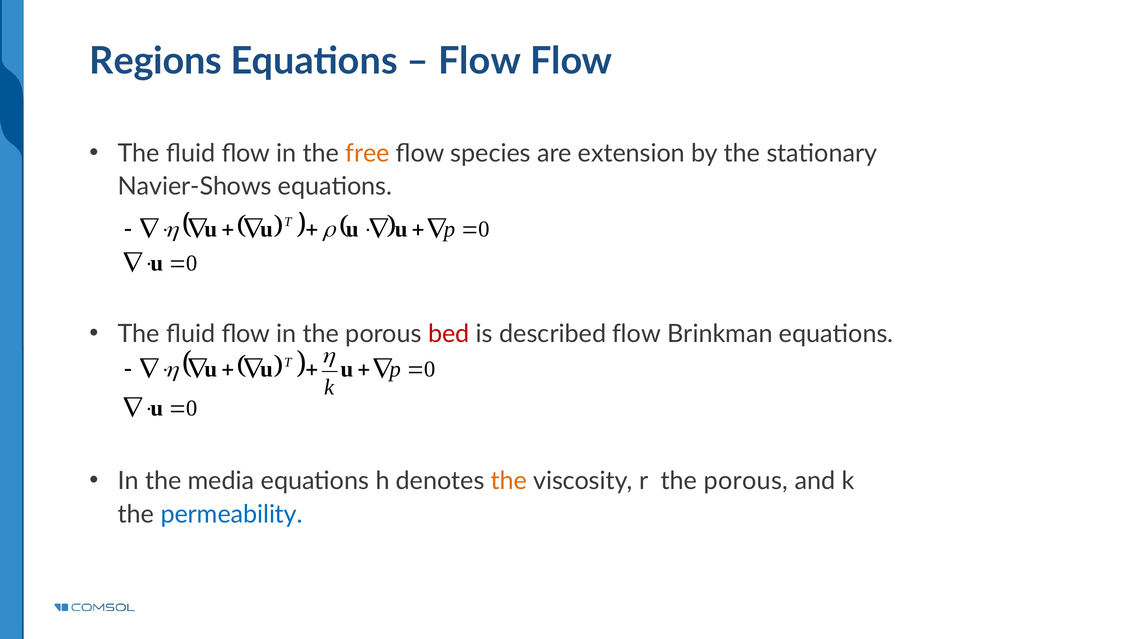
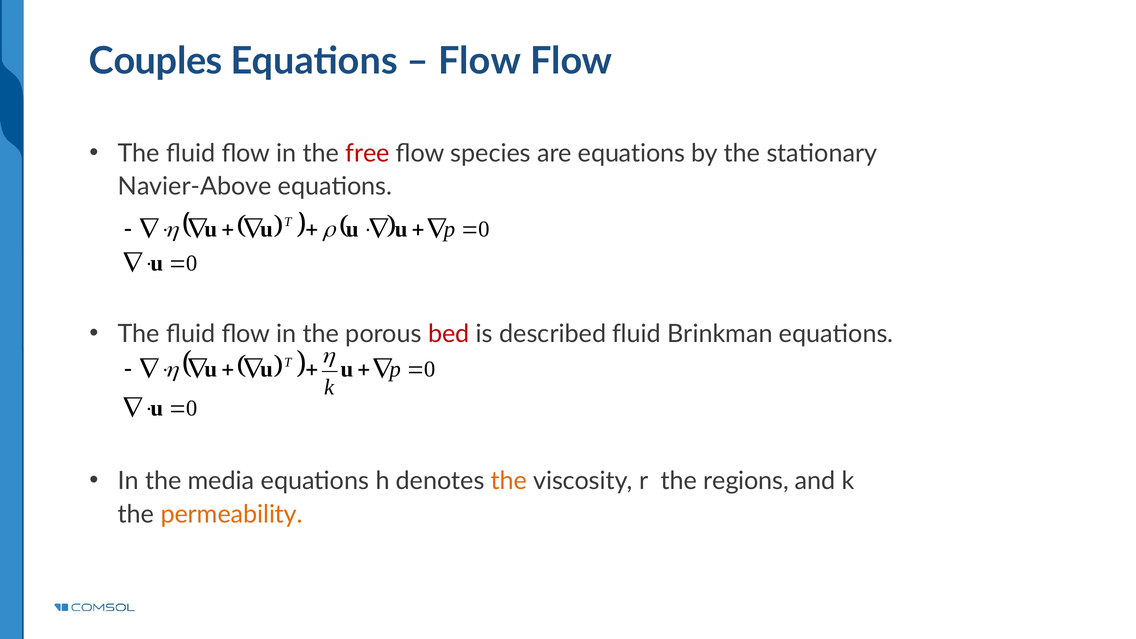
Regions: Regions -> Couples (156, 61)
free colour: orange -> red (368, 153)
are extension: extension -> equations (631, 153)
Navier-Shows: Navier-Shows -> Navier-Above (195, 187)
described flow: flow -> fluid (637, 334)
r the porous: porous -> regions (746, 481)
permeability colour: blue -> orange (232, 514)
